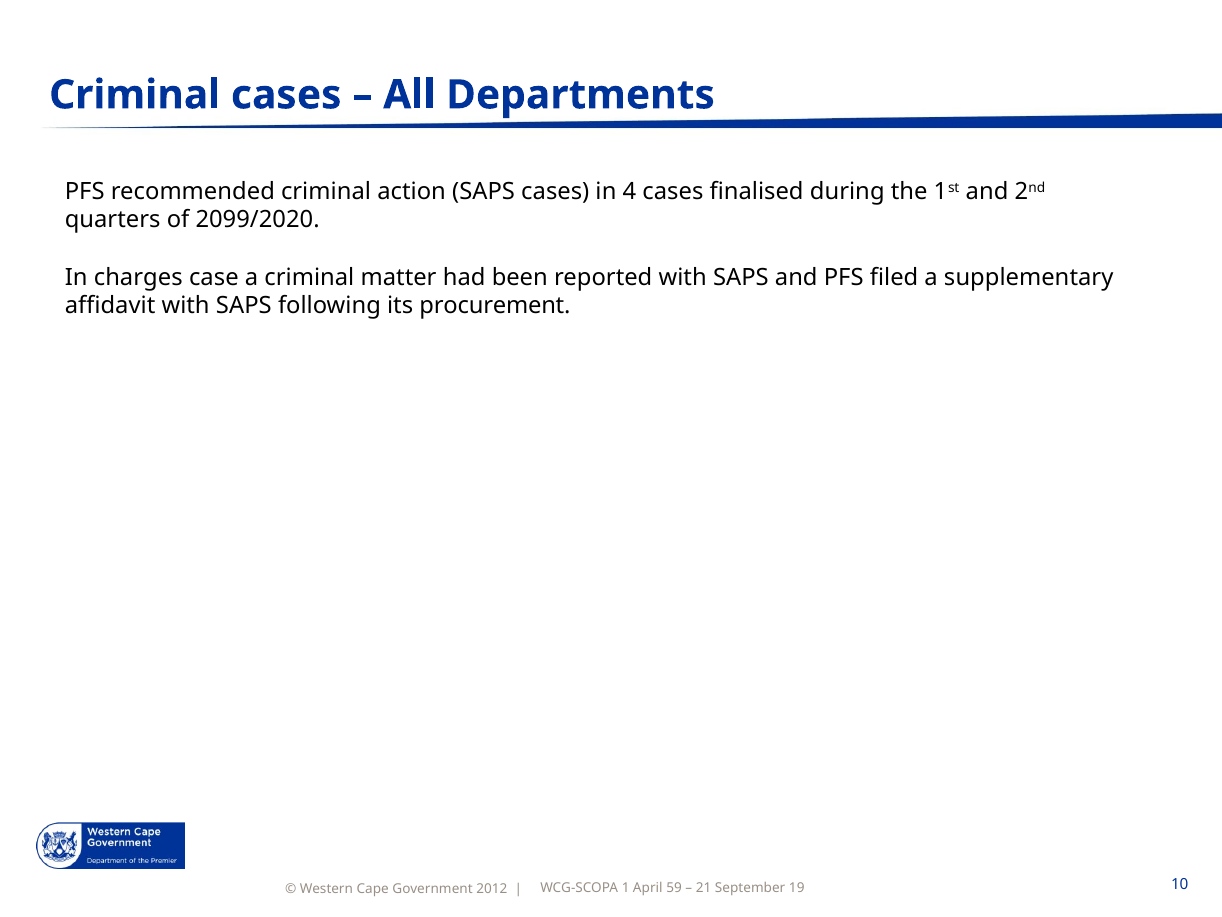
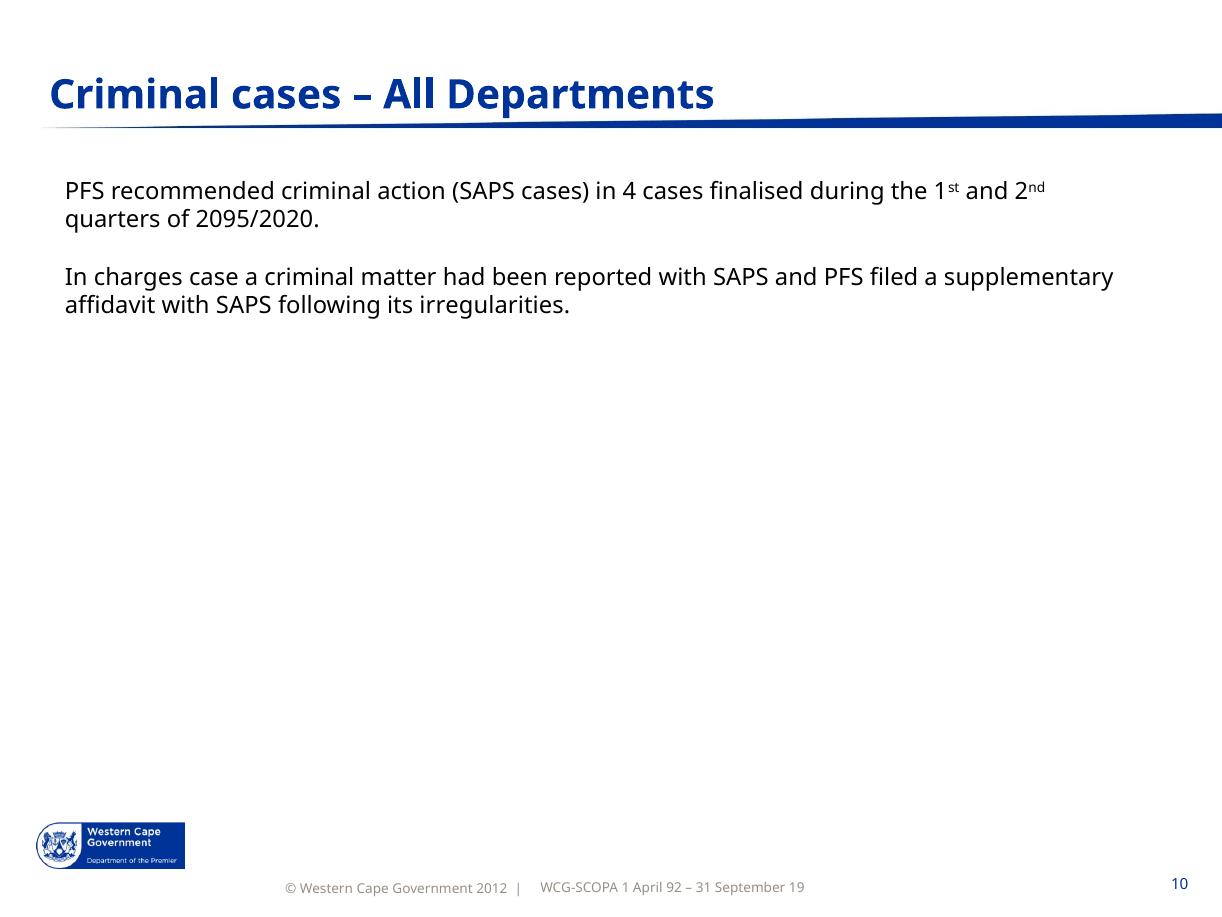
2099/2020: 2099/2020 -> 2095/2020 (258, 220)
procurement: procurement -> irregularities (495, 306)
59: 59 -> 92 (674, 888)
21: 21 -> 31 (704, 888)
